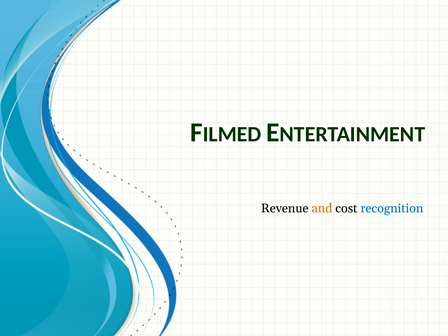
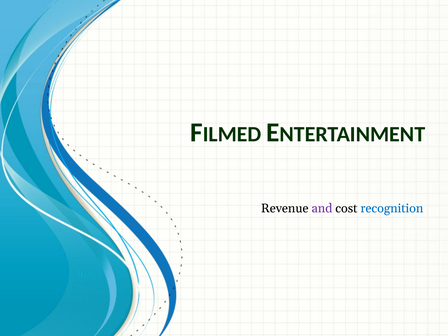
and colour: orange -> purple (322, 208)
